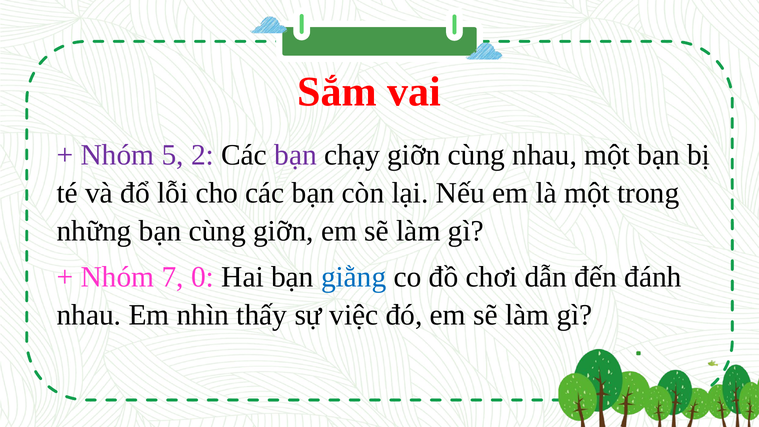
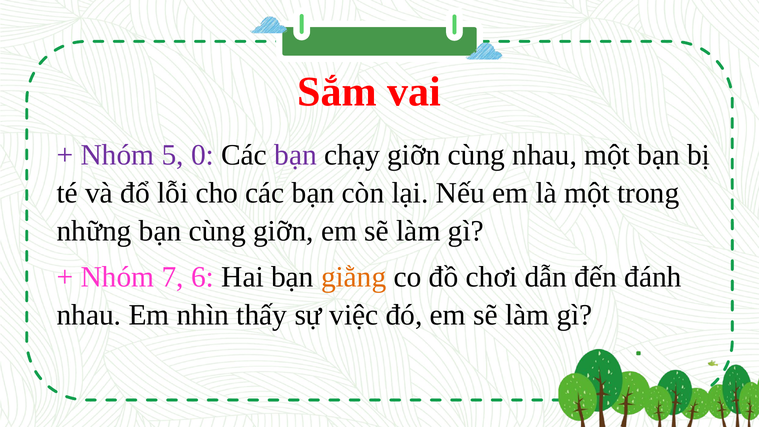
2: 2 -> 0 (202, 155)
0: 0 -> 6 (202, 277)
giằng colour: blue -> orange (354, 277)
